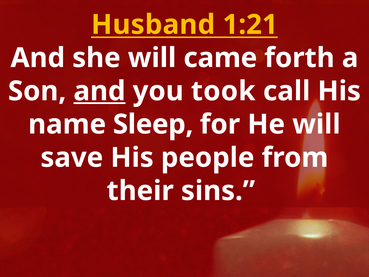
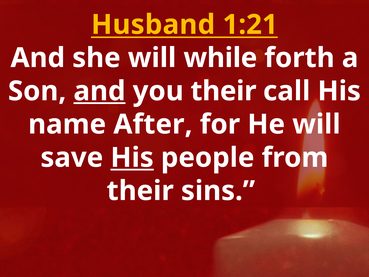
came: came -> while (220, 58)
you took: took -> their (224, 91)
Sleep: Sleep -> After (153, 124)
His underline: none -> present (132, 157)
